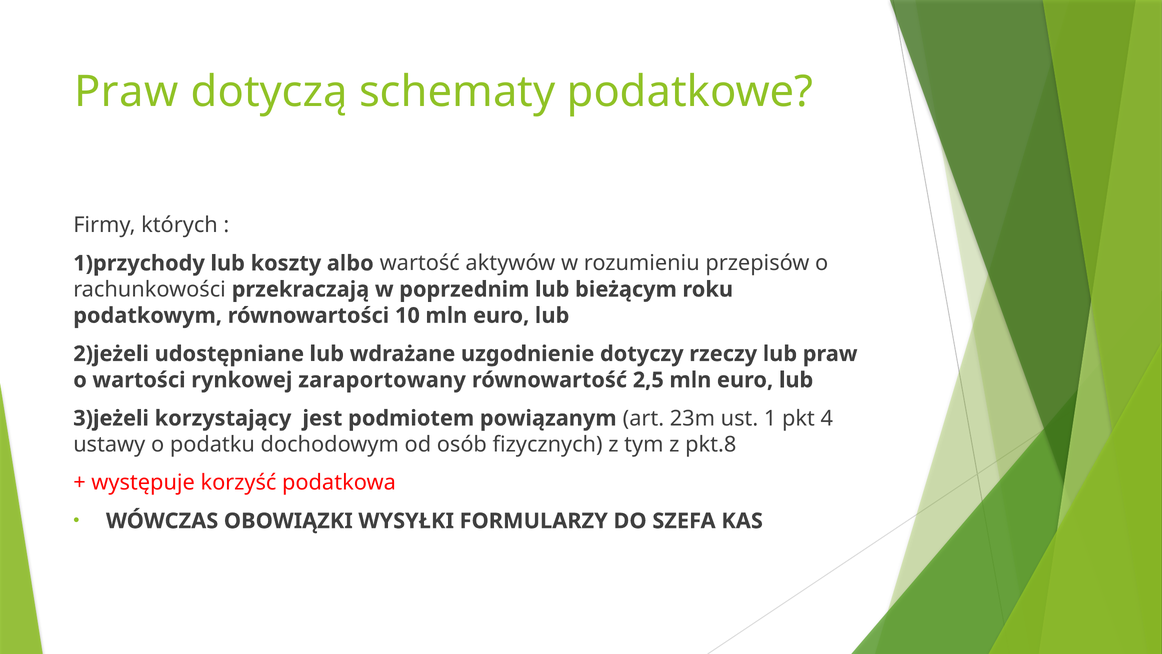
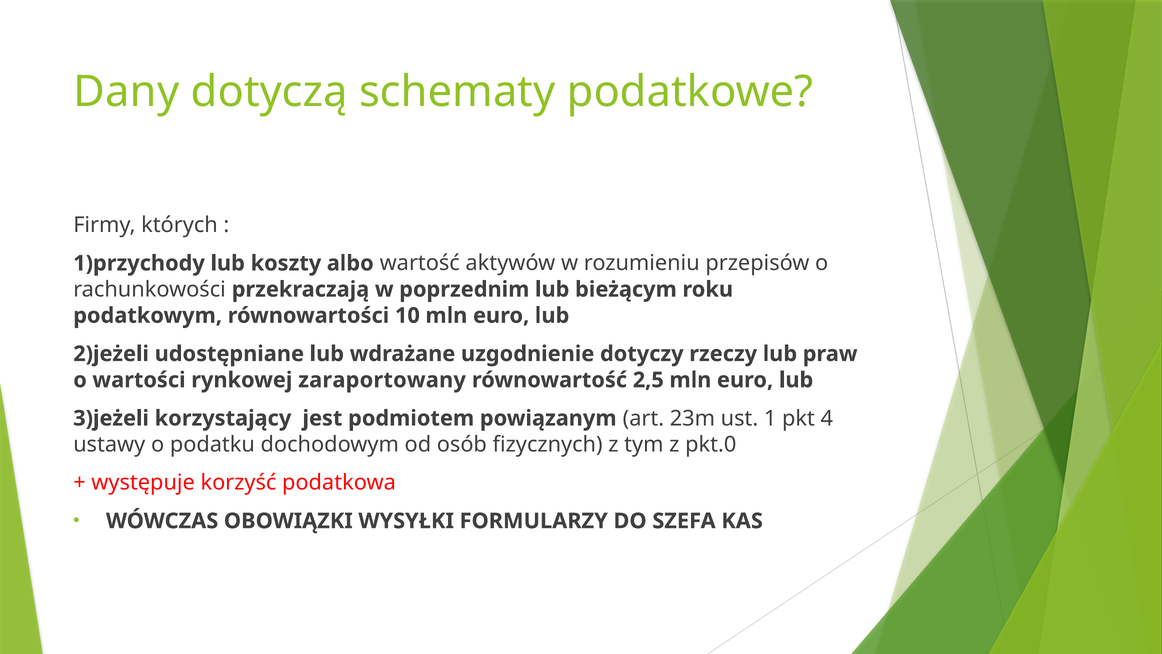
Praw: Praw -> Dany (126, 92)
pkt.8: pkt.8 -> pkt.0 (711, 444)
